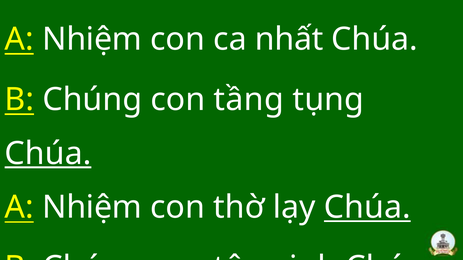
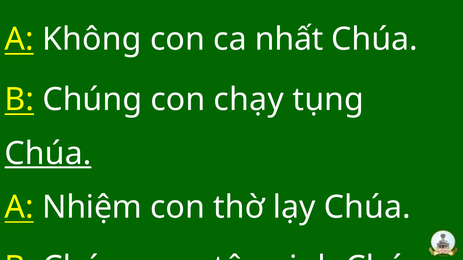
Nhiệm: Nhiệm -> Không (92, 39)
tầng: tầng -> chạy (249, 100)
Chúa underline: present -> none (367, 208)
